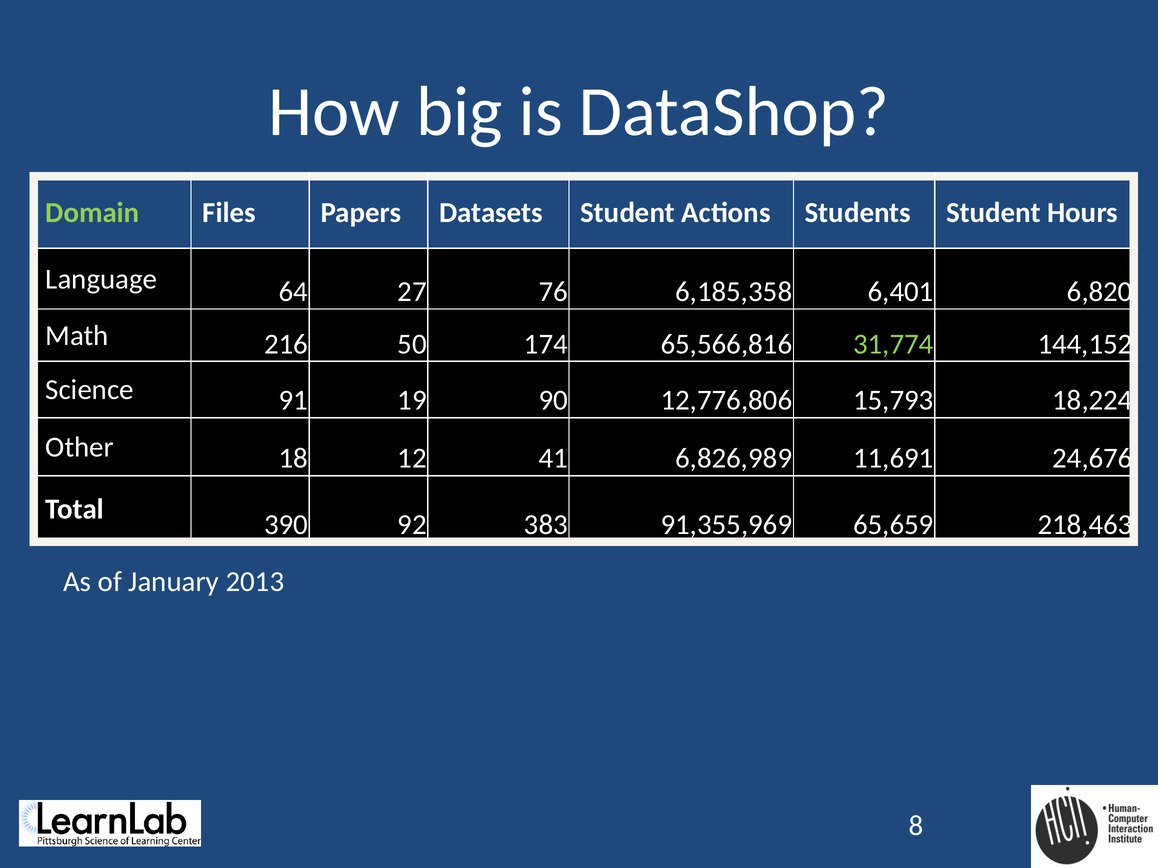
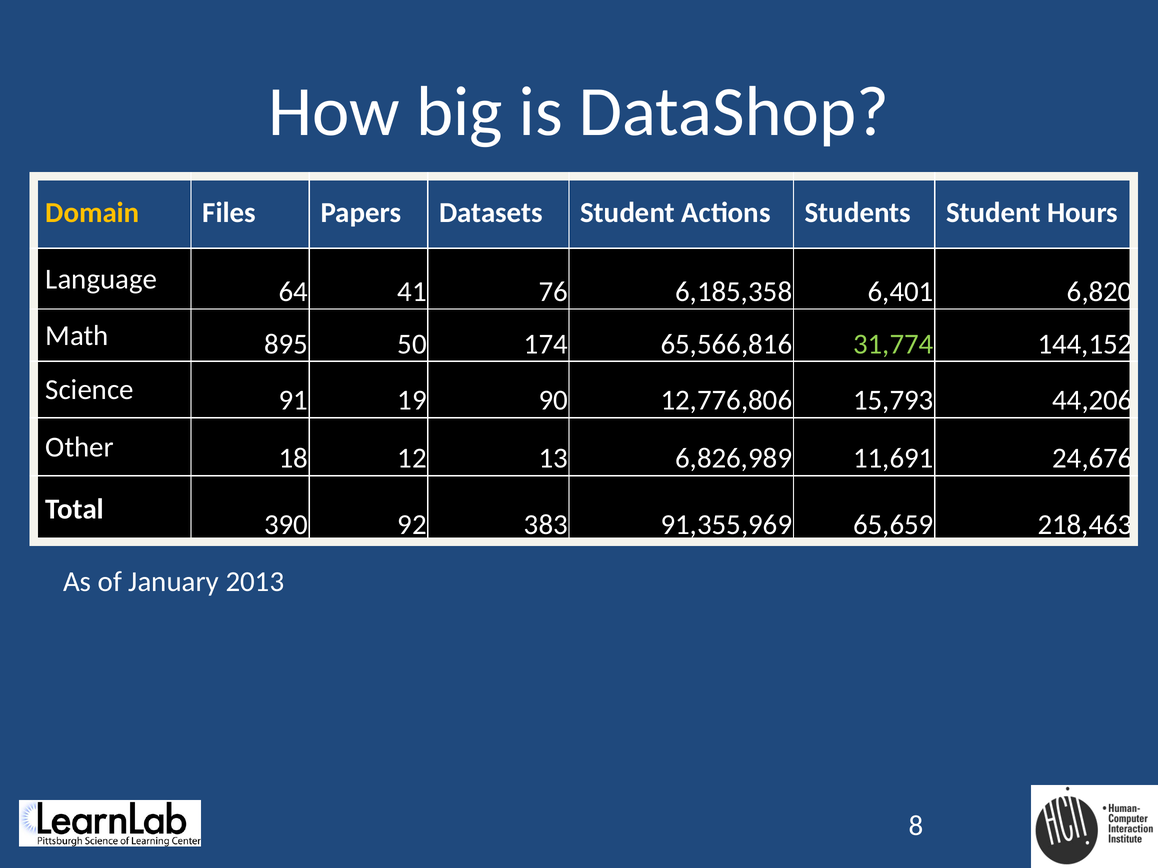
Domain colour: light green -> yellow (92, 213)
27: 27 -> 41 (412, 292)
216: 216 -> 895 (286, 344)
18,224: 18,224 -> 44,206 (1092, 401)
41: 41 -> 13 (553, 459)
